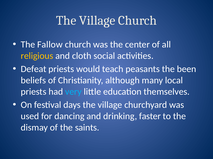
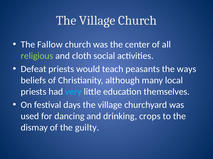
religious colour: yellow -> light green (37, 56)
been: been -> ways (187, 69)
faster: faster -> crops (150, 117)
saints: saints -> guilty (87, 128)
